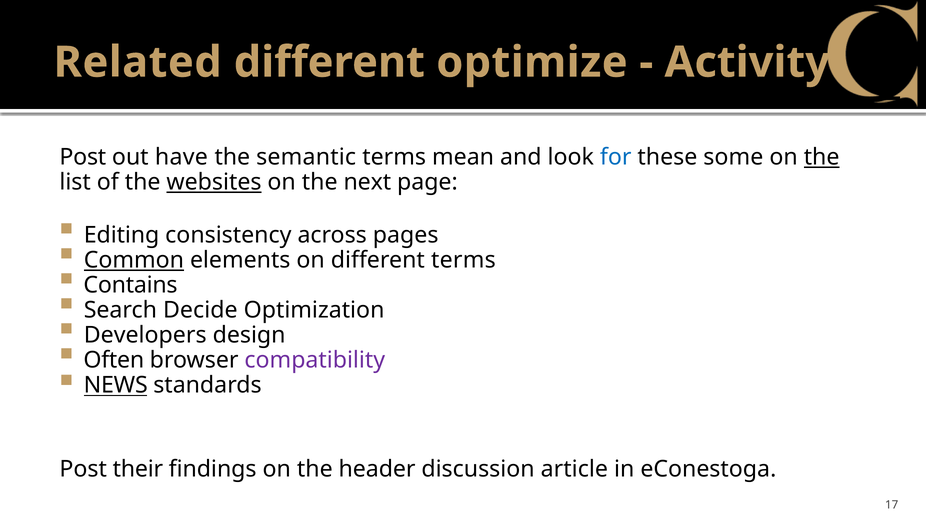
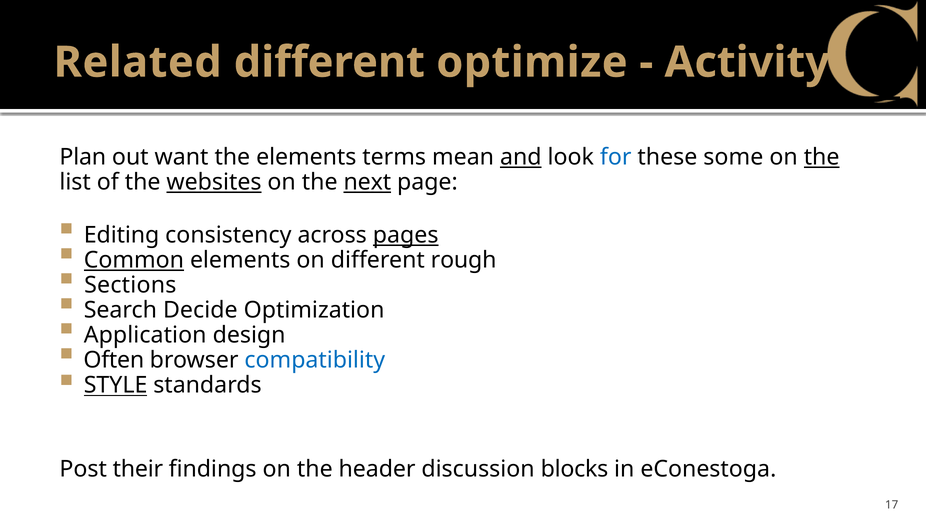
Post: Post -> Plan (83, 157)
have: have -> want (182, 157)
the semantic: semantic -> elements (306, 157)
and underline: none -> present (521, 157)
next underline: none -> present (367, 182)
pages underline: none -> present (406, 235)
different terms: terms -> rough (464, 260)
Contains: Contains -> Sections (130, 285)
Developers: Developers -> Application (145, 335)
compatibility colour: purple -> blue (315, 360)
NEWS: NEWS -> STYLE (116, 385)
article: article -> blocks (574, 469)
